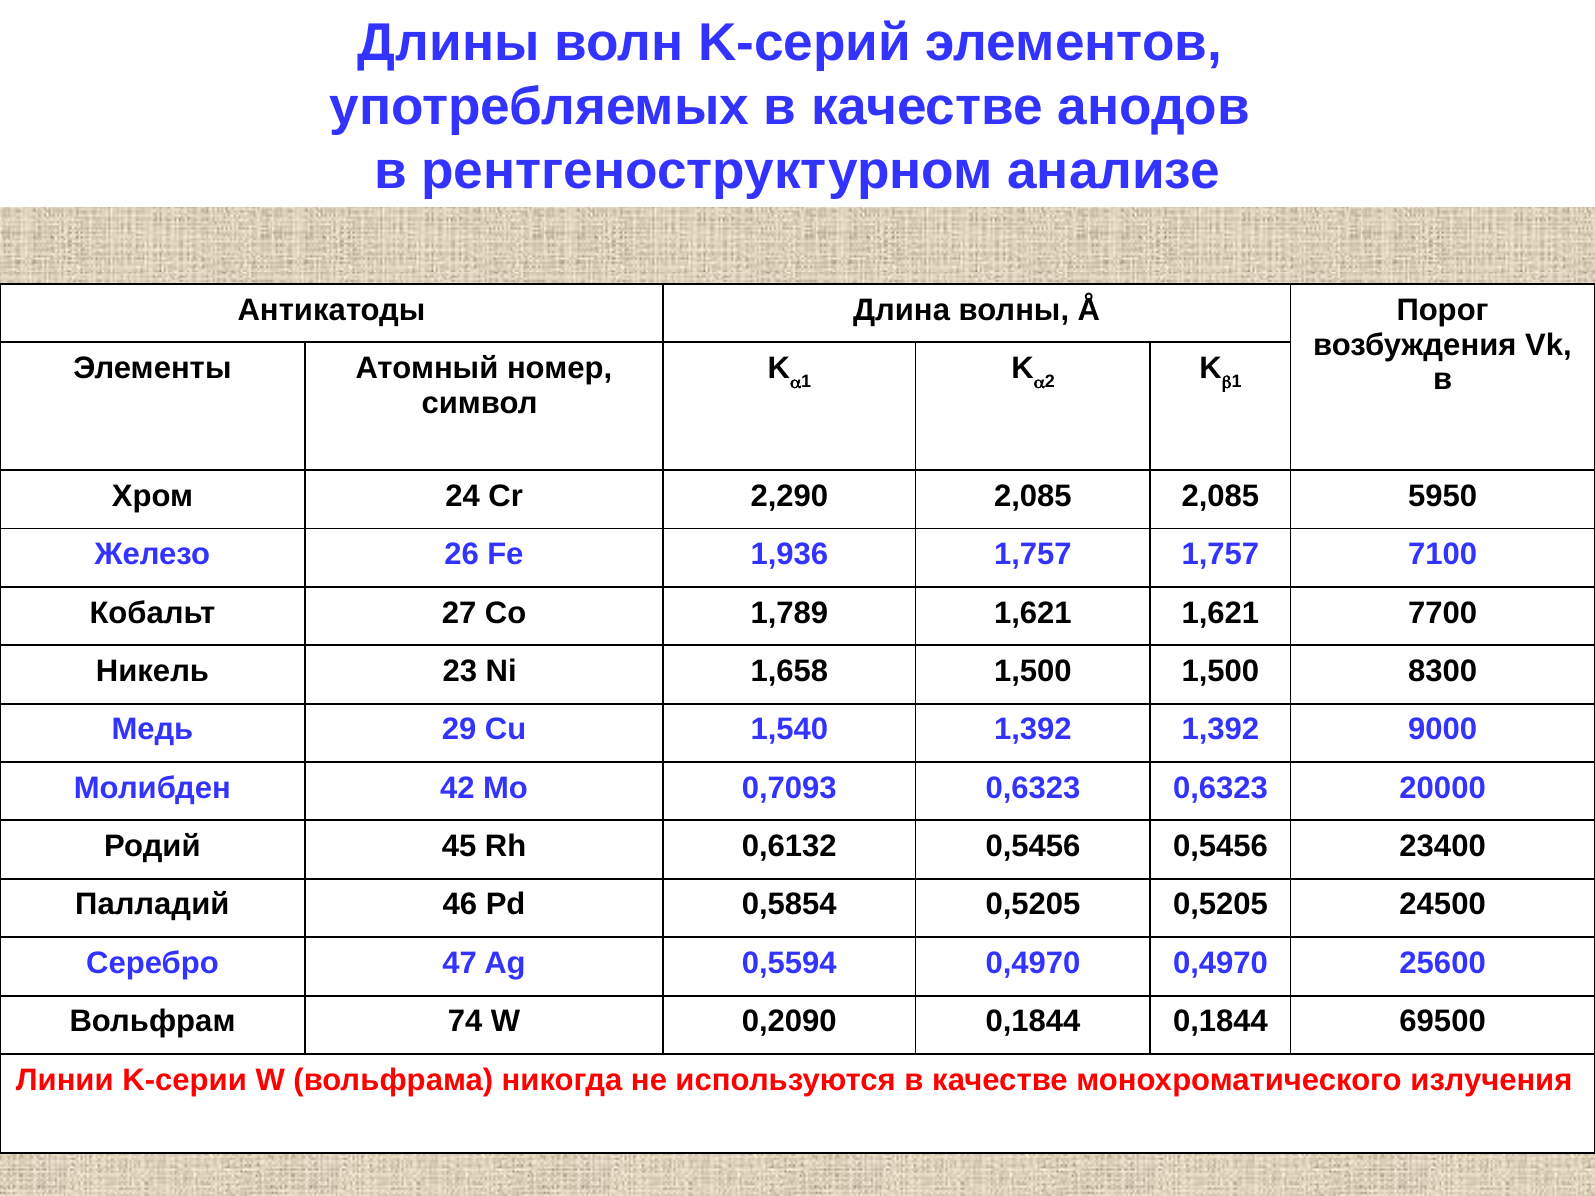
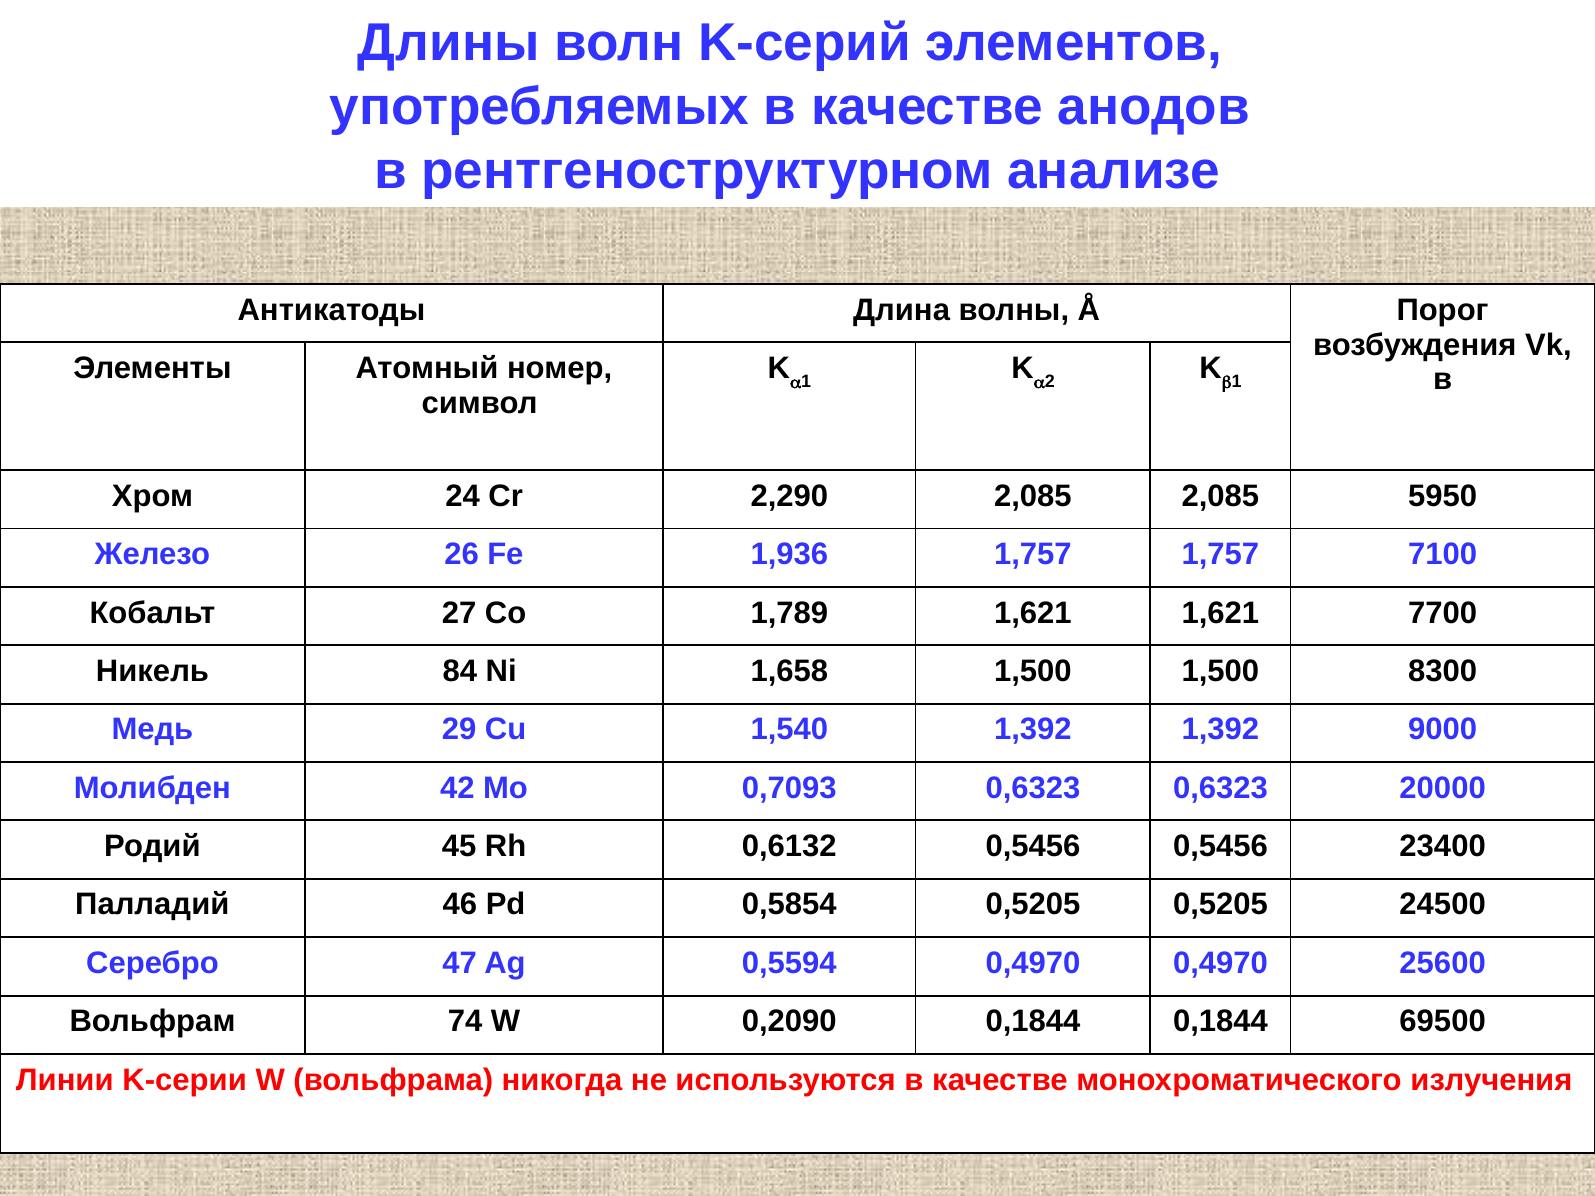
23: 23 -> 84 (460, 671)
